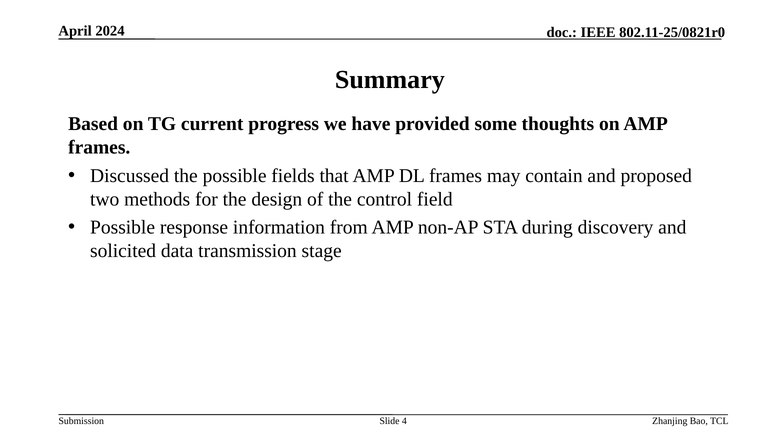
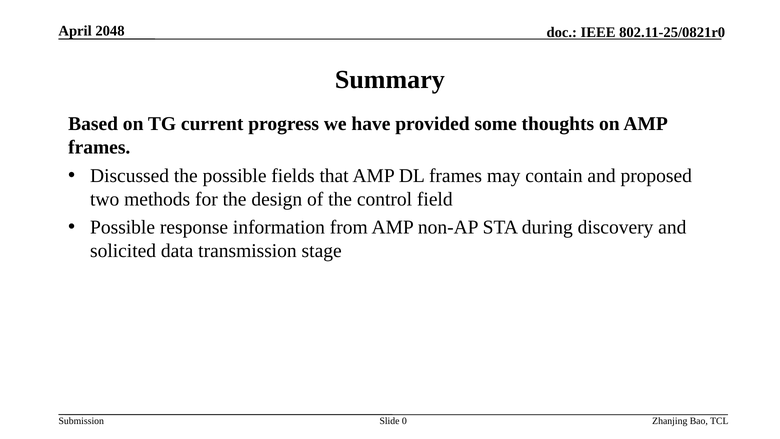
2024: 2024 -> 2048 (110, 31)
4: 4 -> 0 (404, 421)
